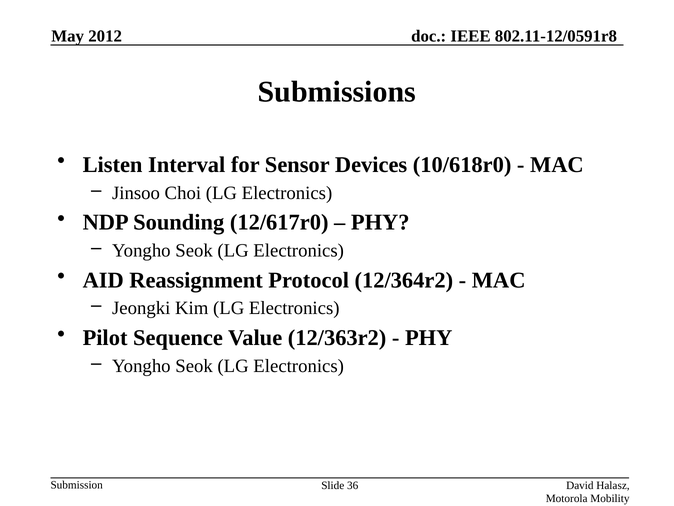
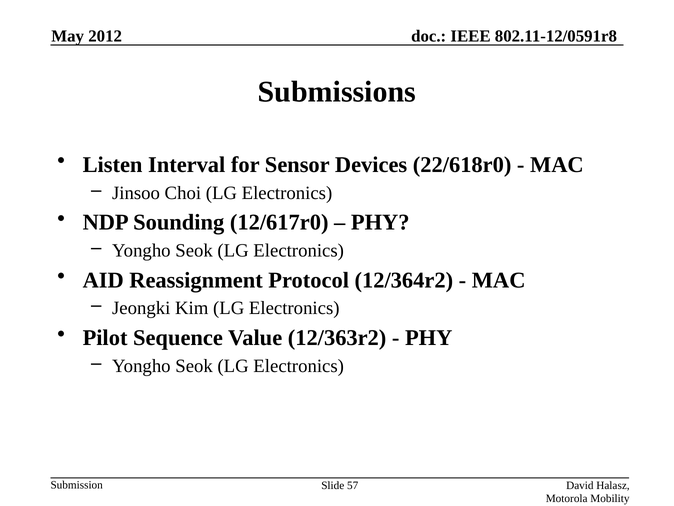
10/618r0: 10/618r0 -> 22/618r0 (462, 164)
36: 36 -> 57 (353, 485)
